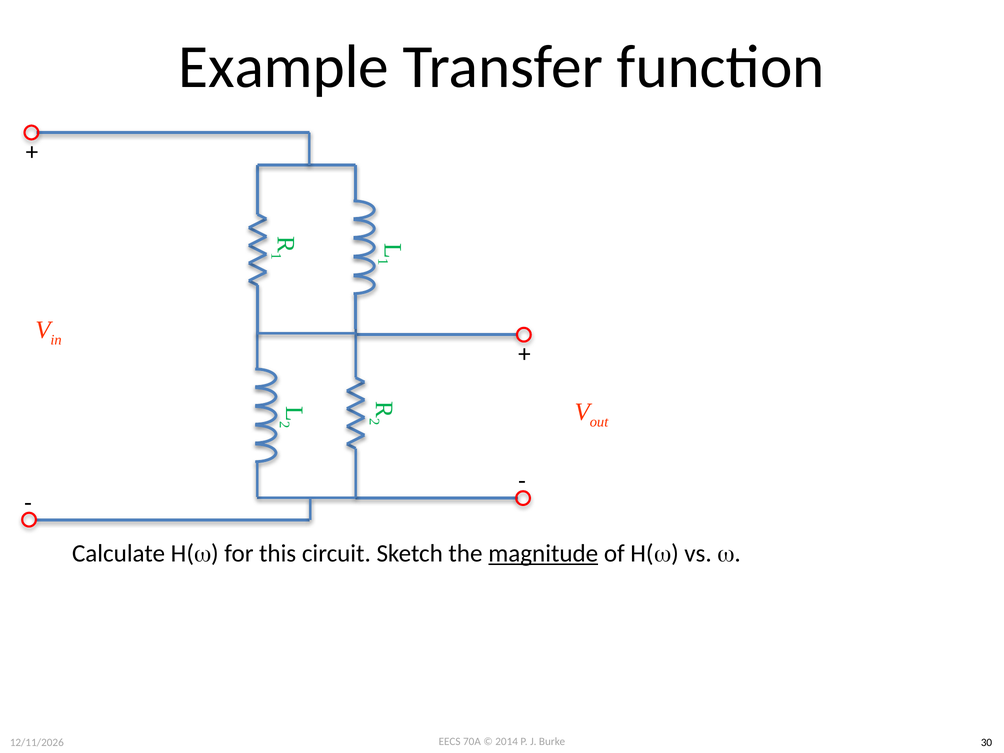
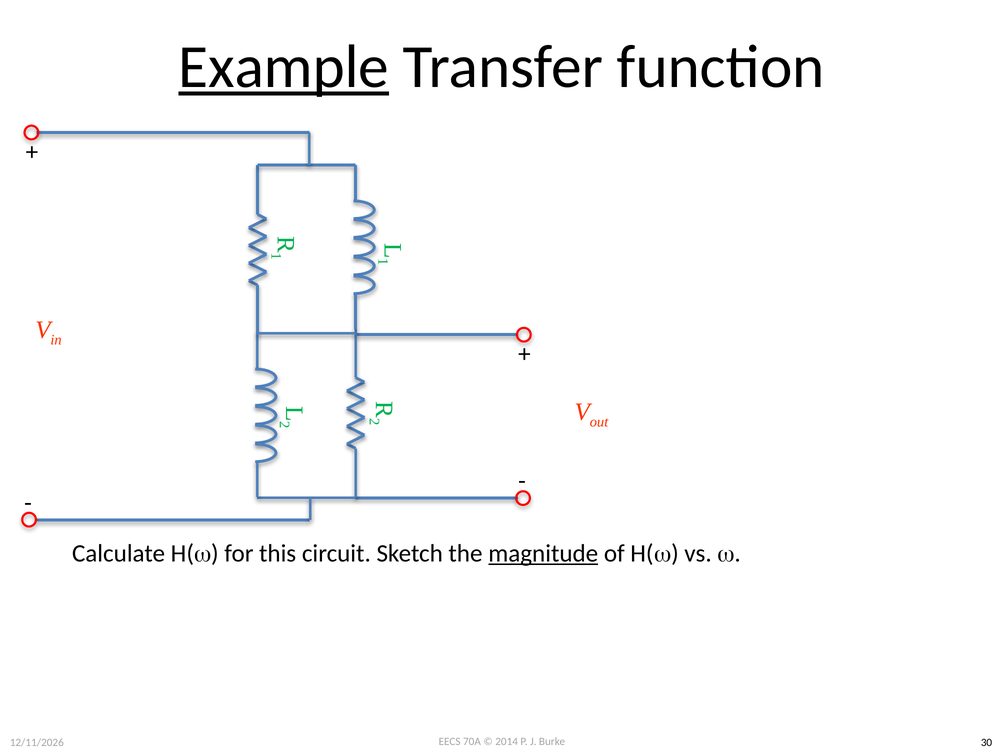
Example underline: none -> present (284, 67)
